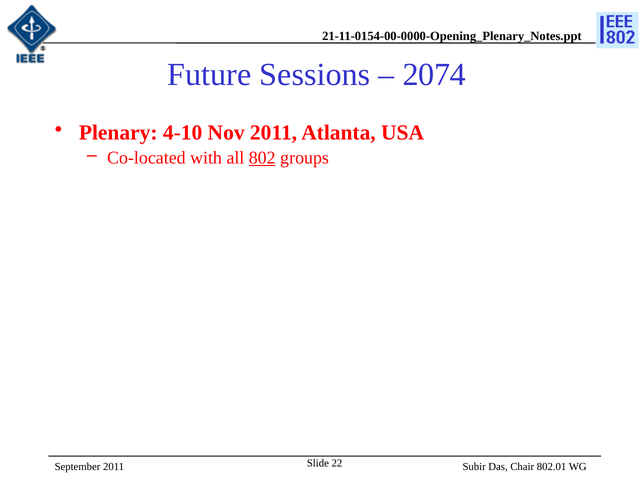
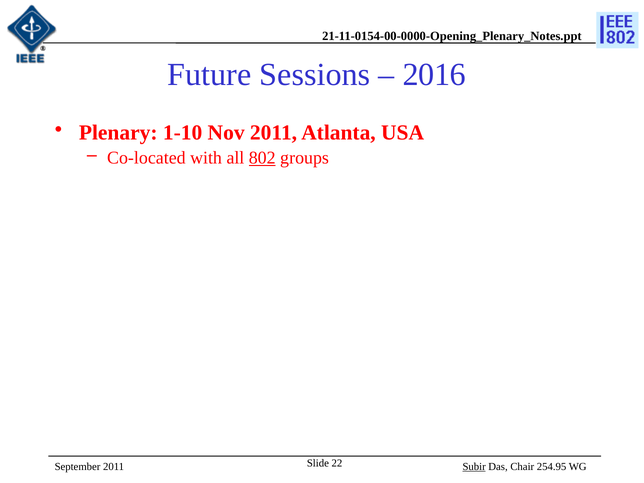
2074: 2074 -> 2016 (434, 75)
4-10: 4-10 -> 1-10 (183, 133)
Subir underline: none -> present (474, 467)
802.01: 802.01 -> 254.95 (552, 467)
